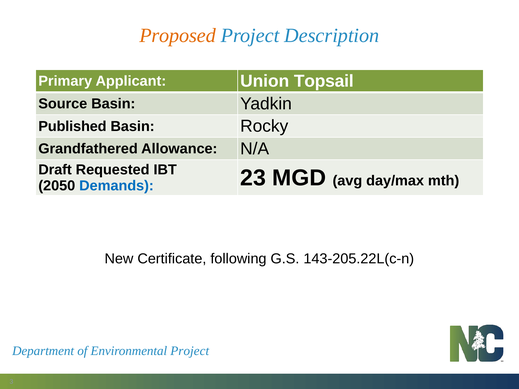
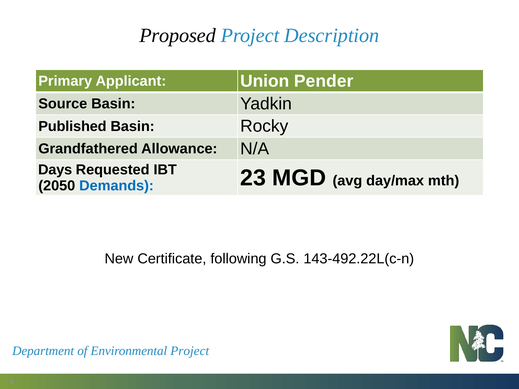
Proposed colour: orange -> black (178, 36)
Topsail: Topsail -> Pender (324, 81)
Draft: Draft -> Days (55, 170)
143-205.22L(c-n: 143-205.22L(c-n -> 143-492.22L(c-n (359, 259)
